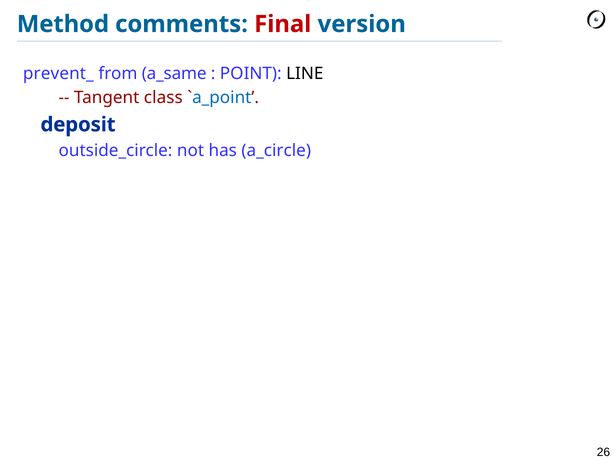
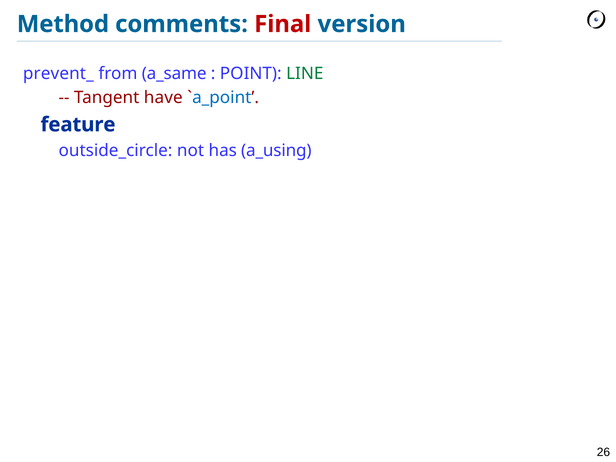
LINE colour: black -> green (305, 74)
class: class -> have (163, 98)
deposit: deposit -> feature (78, 125)
a_circle: a_circle -> a_using (276, 150)
